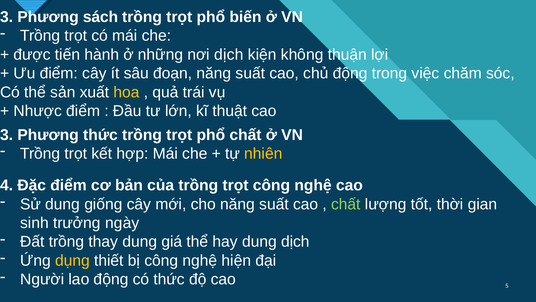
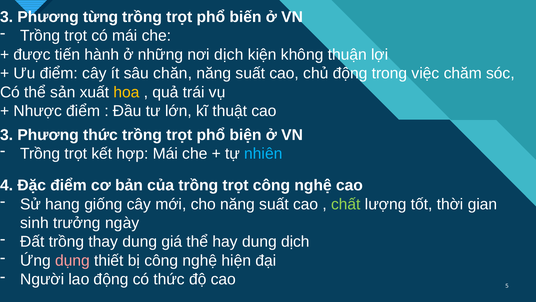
sách: sách -> từng (100, 17)
đoạn: đoạn -> chăn (173, 73)
phổ chất: chất -> biện (245, 135)
nhiên colour: yellow -> light blue (263, 153)
Sử dung: dung -> hang (63, 204)
dụng colour: yellow -> pink (72, 260)
